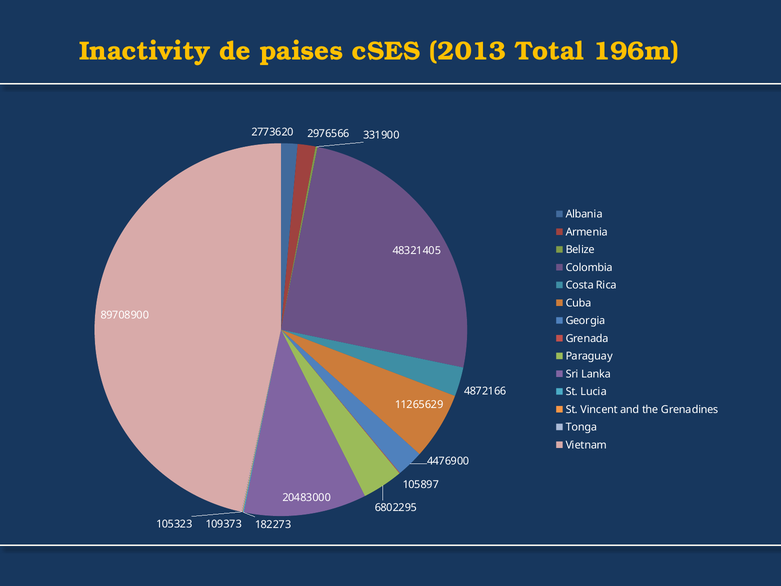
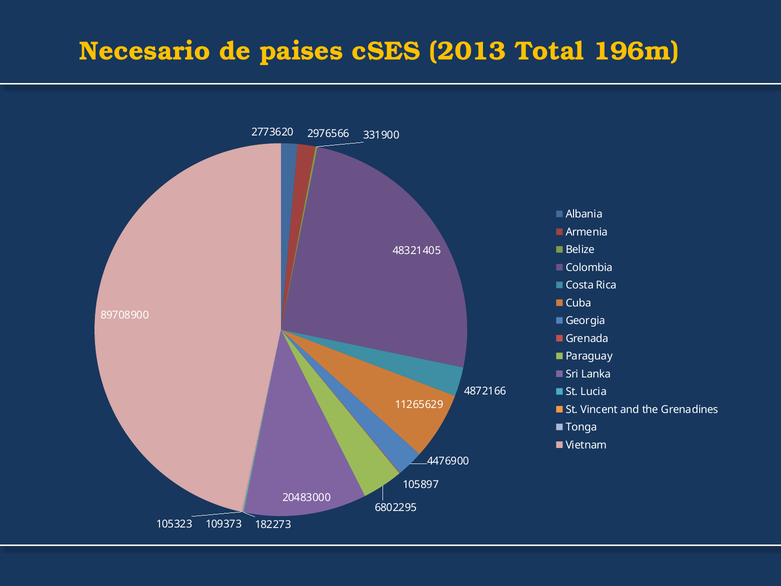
Inactivity: Inactivity -> Necesario (145, 51)
